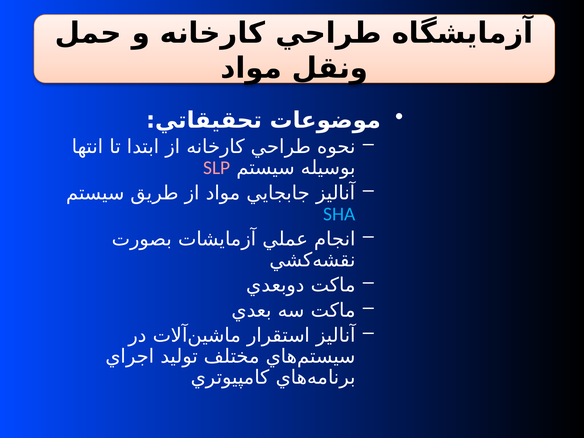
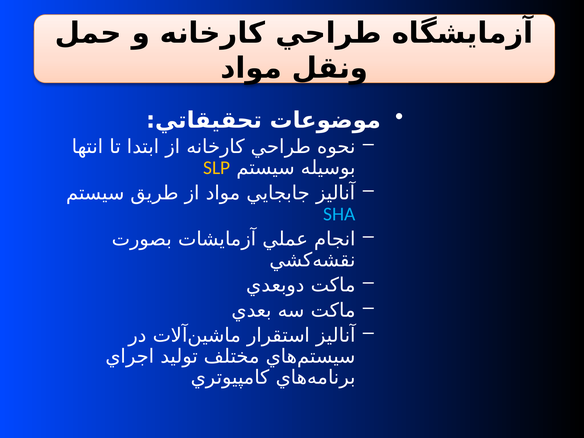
SLP colour: pink -> yellow (217, 168)
